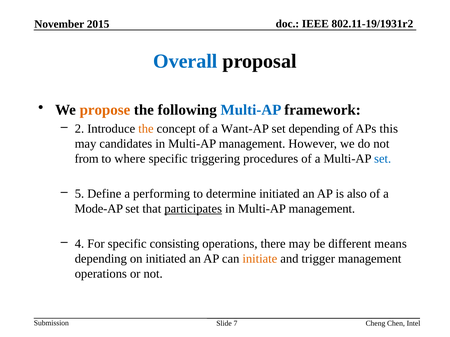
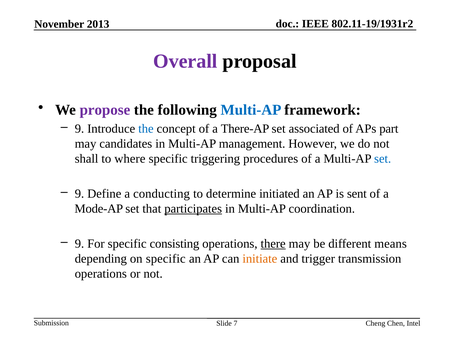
2015: 2015 -> 2013 (98, 24)
Overall colour: blue -> purple (185, 61)
propose colour: orange -> purple (105, 110)
2: 2 -> 9 (79, 129)
the colour: orange -> blue (146, 129)
Want-AP: Want-AP -> There-AP (245, 129)
set depending: depending -> associated (314, 129)
this: this -> part (389, 129)
from: from -> shall (87, 159)
5: 5 -> 9 (79, 194)
performing: performing -> conducting (162, 194)
also: also -> sent (357, 194)
management: management -> coordination (322, 209)
4: 4 -> 9 (79, 244)
there underline: none -> present (273, 244)
on initiated: initiated -> specific (166, 259)
trigger management: management -> transmission (370, 259)
